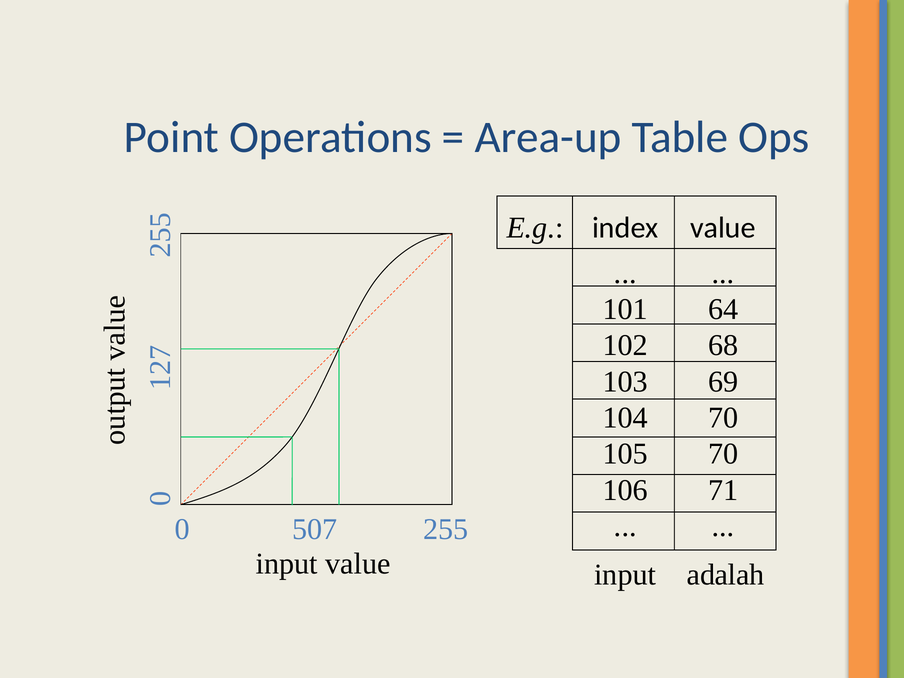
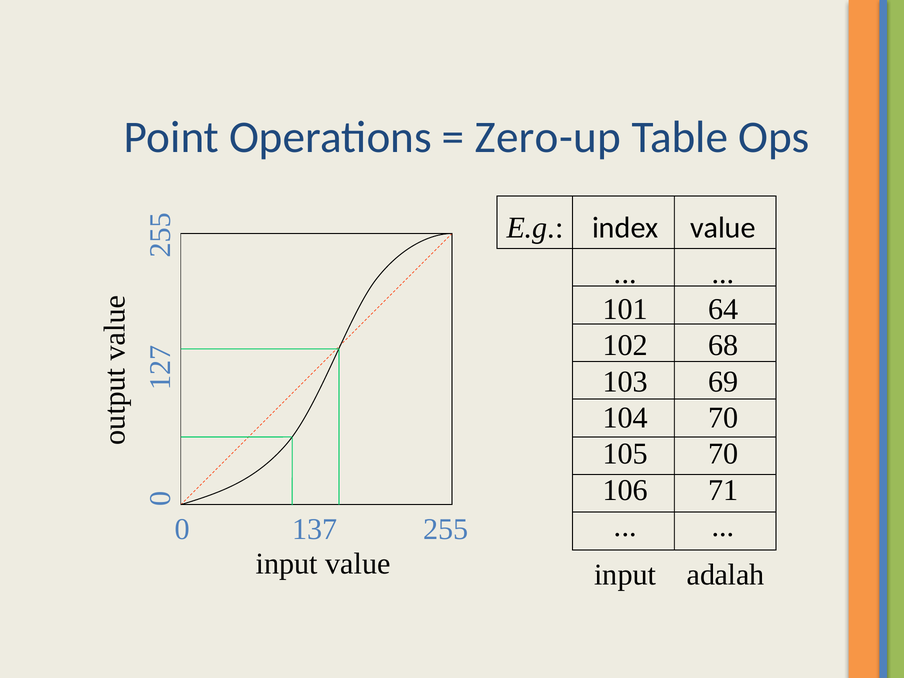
Area-up: Area-up -> Zero-up (548, 137)
507: 507 -> 137 (315, 529)
